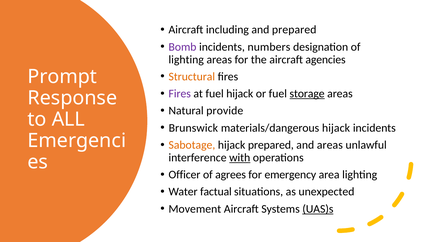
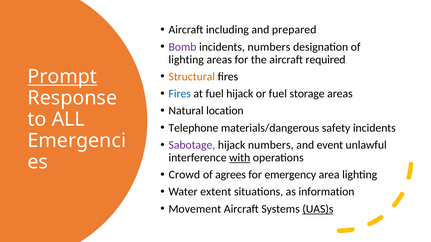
agencies: agencies -> required (326, 60)
Prompt underline: none -> present (62, 77)
Fires colour: purple -> blue (180, 94)
storage underline: present -> none (307, 94)
provide: provide -> location (225, 111)
Brunswick: Brunswick -> Telephone (193, 128)
materials/dangerous hijack: hijack -> safety (336, 128)
Sabotage colour: orange -> purple (192, 145)
hijack prepared: prepared -> numbers (271, 145)
and areas: areas -> event (330, 145)
Officer: Officer -> Crowd (184, 175)
factual: factual -> extent (216, 192)
unexpected: unexpected -> information (326, 192)
